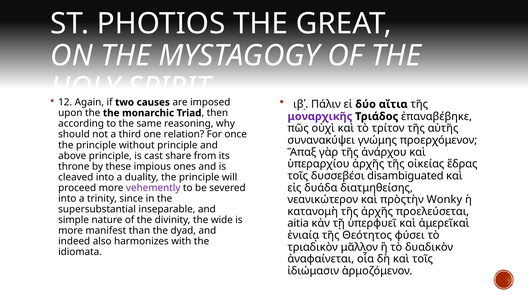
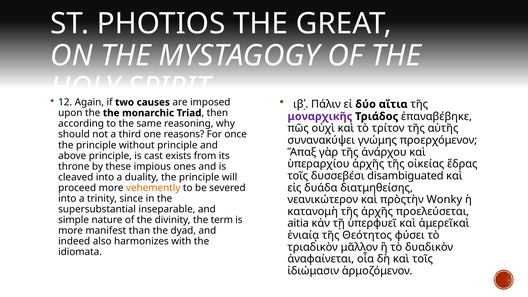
relation: relation -> reasons (184, 134)
share: share -> exists (178, 156)
vehemently colour: purple -> orange (153, 188)
wide: wide -> term (222, 220)
